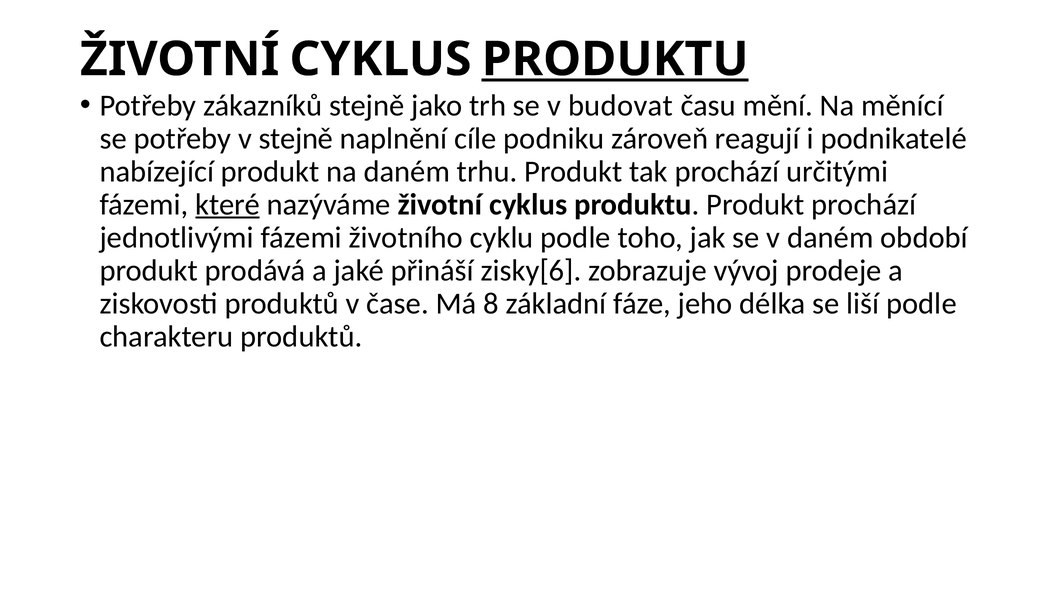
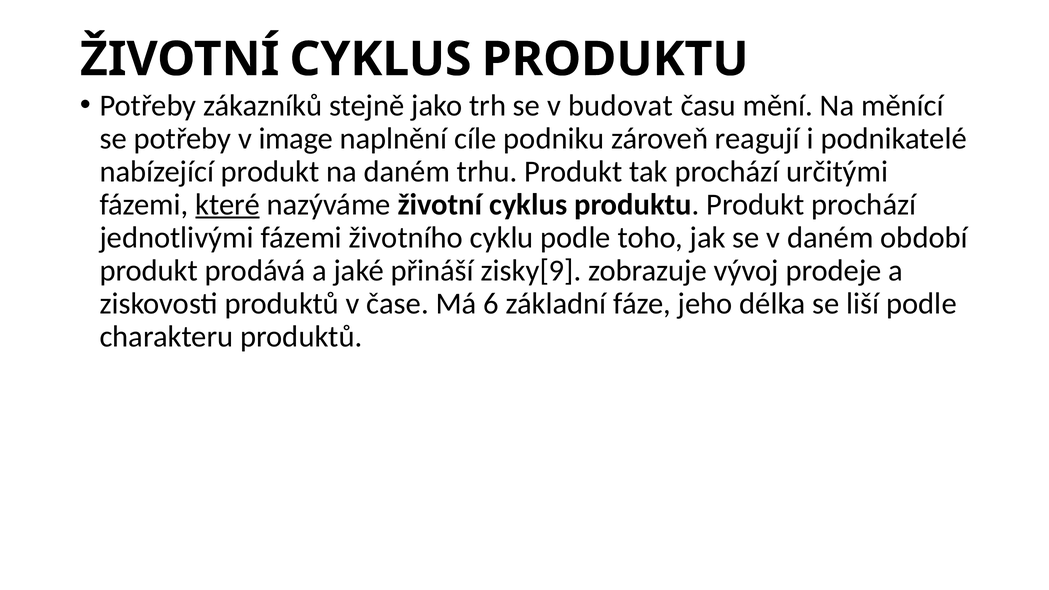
PRODUKTU underline: present -> none (615, 59)
v stejně: stejně -> image (296, 139)
zisky[6: zisky[6 -> zisky[9 (531, 270)
8: 8 -> 6 (491, 303)
